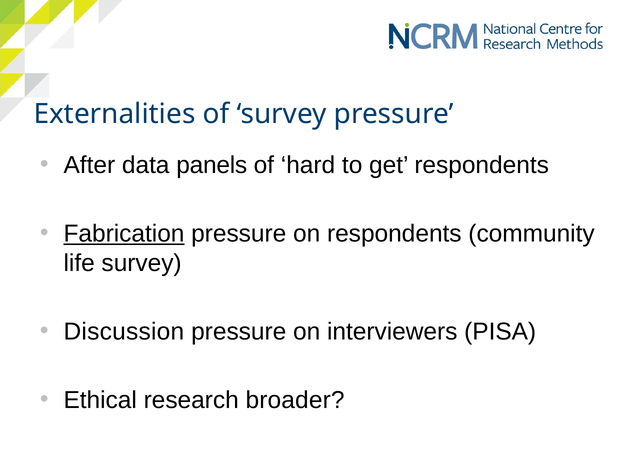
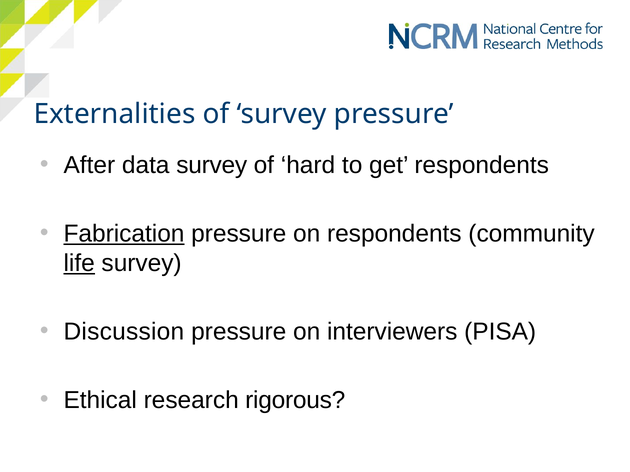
data panels: panels -> survey (212, 165)
life underline: none -> present (79, 263)
broader: broader -> rigorous (295, 401)
